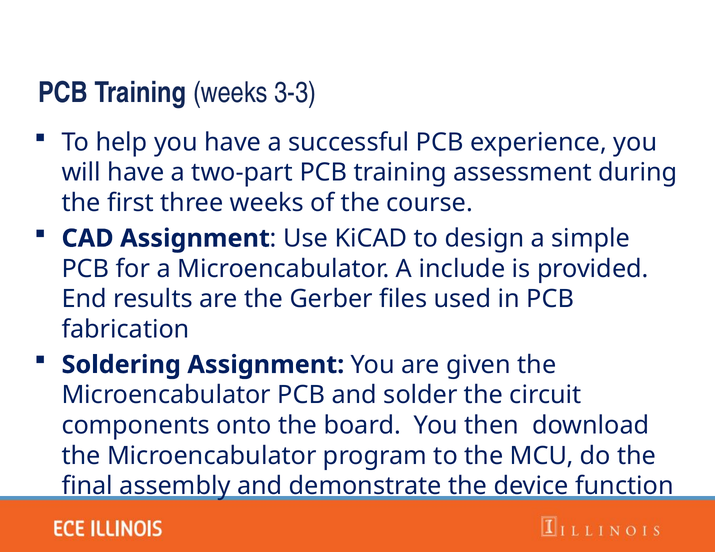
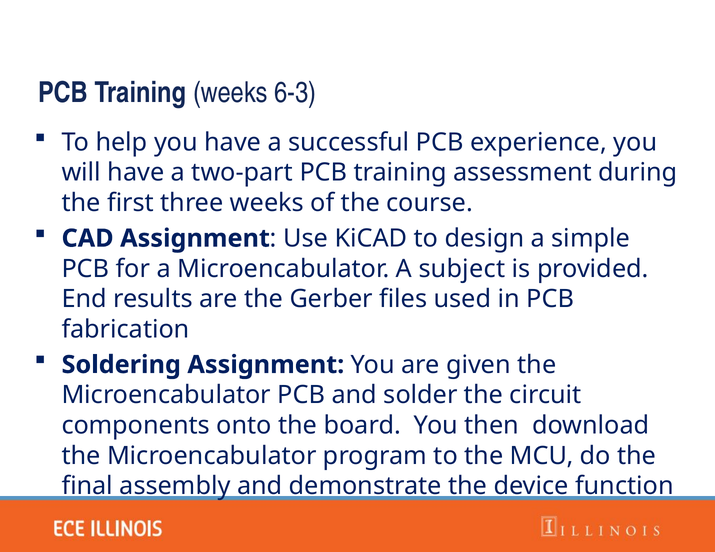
3-3: 3-3 -> 6-3 (295, 93)
include: include -> subject (462, 269)
